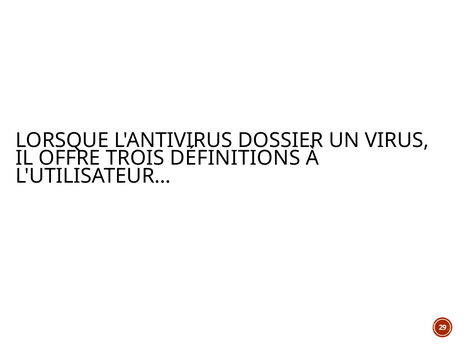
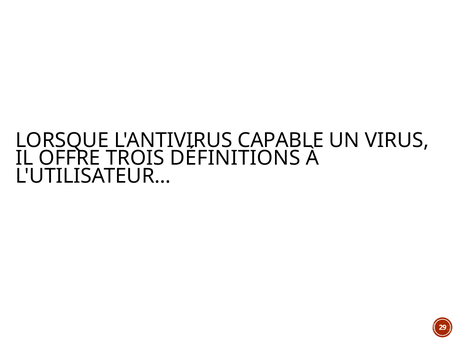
DOSSIER: DOSSIER -> CAPABLE (281, 140)
